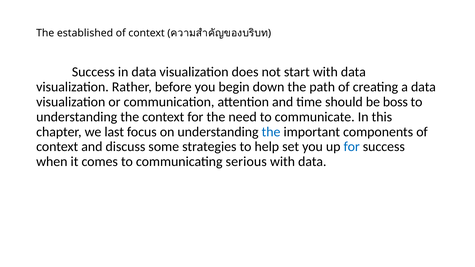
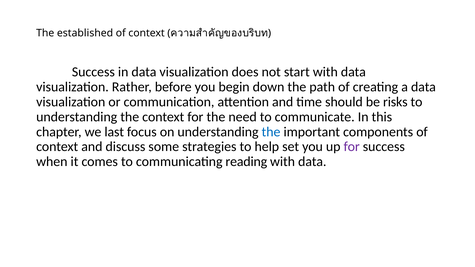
boss: boss -> risks (395, 102)
for colour: blue -> purple (352, 147)
serious: serious -> reading (246, 162)
